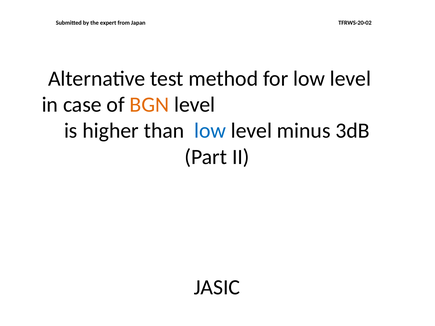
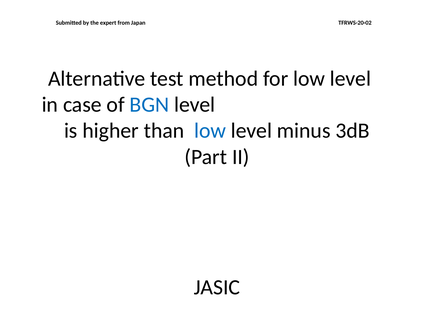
BGN colour: orange -> blue (149, 105)
